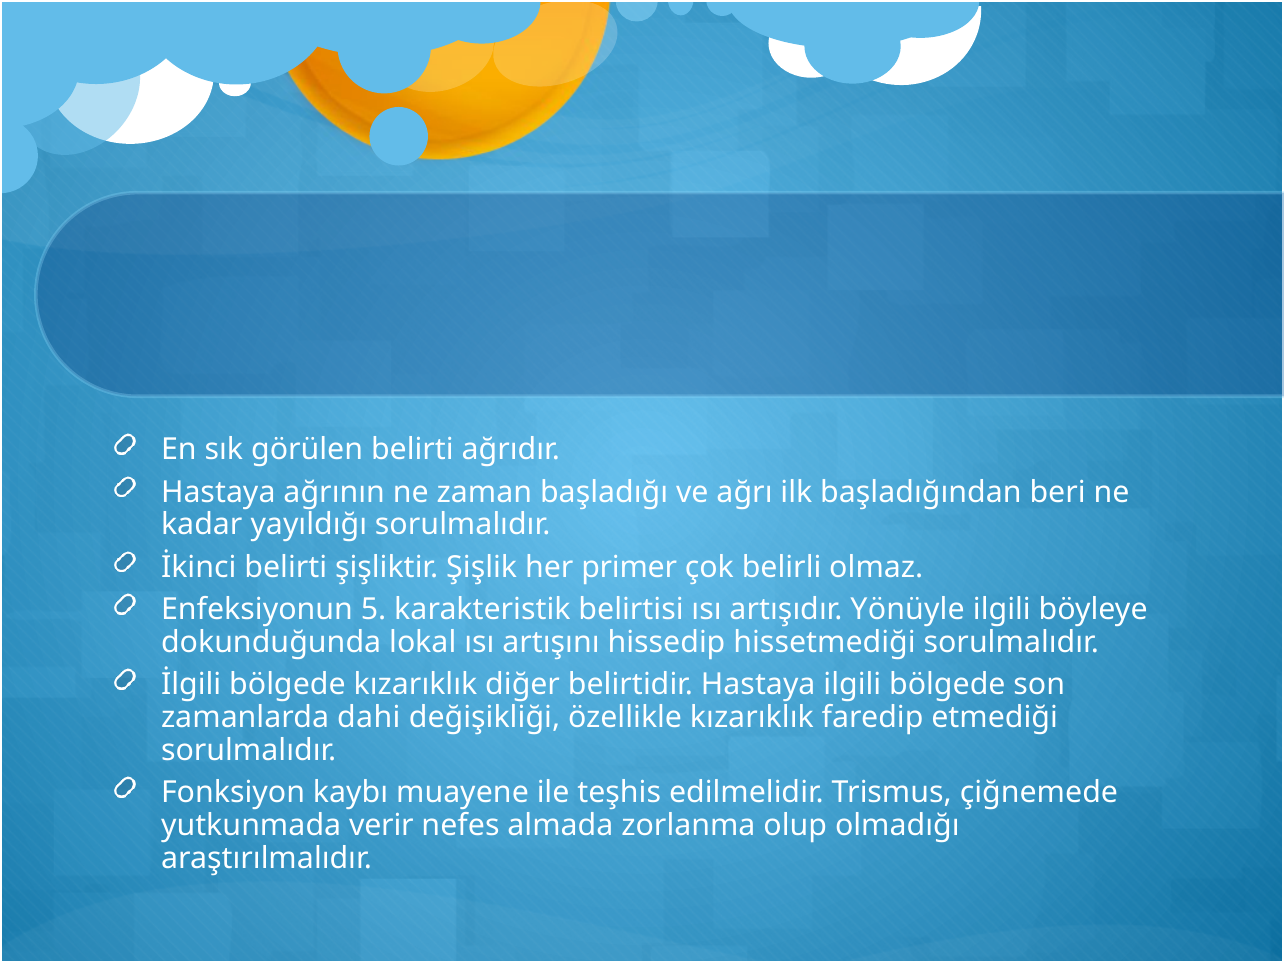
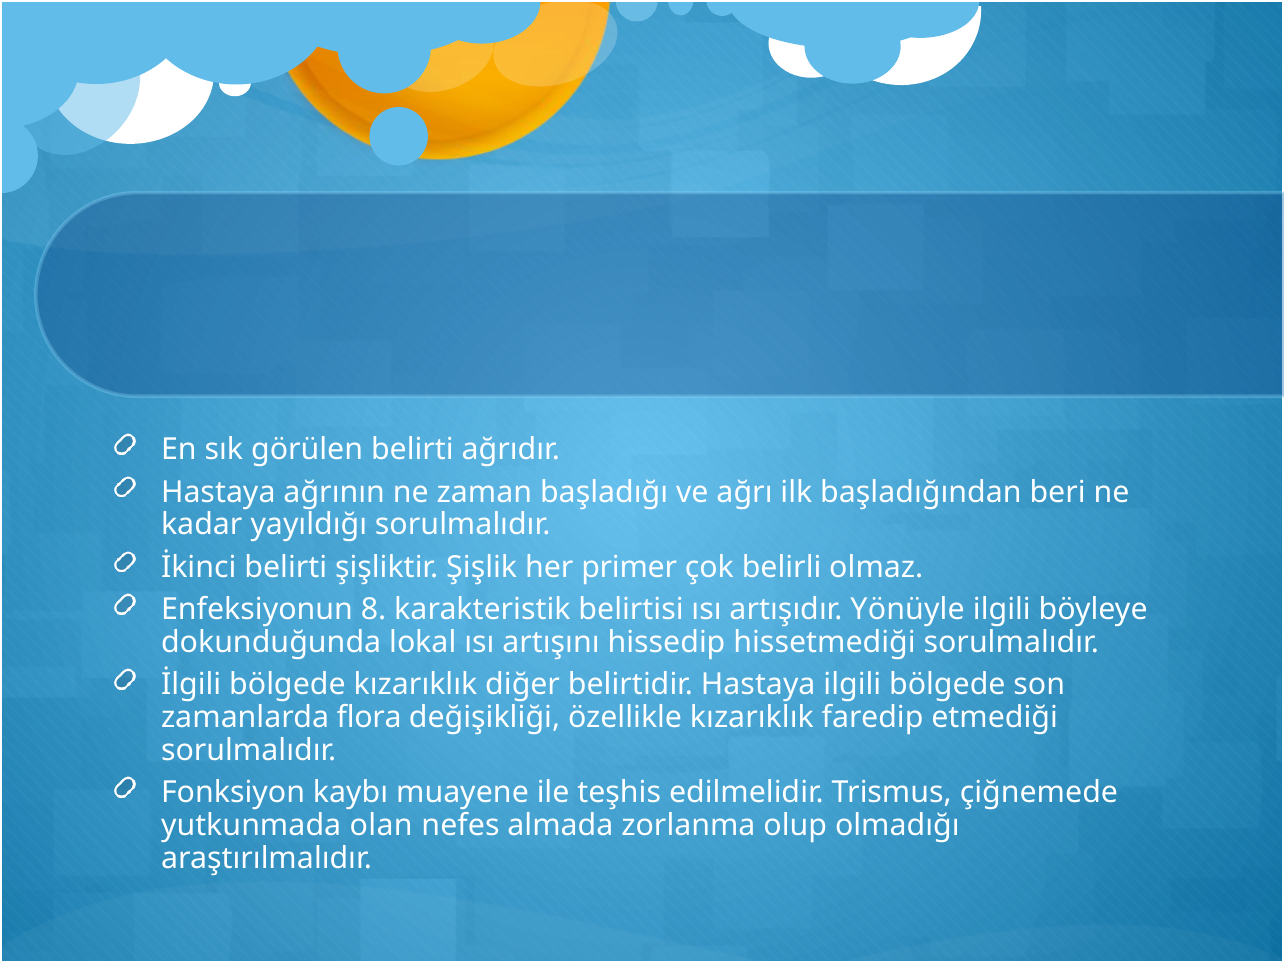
5: 5 -> 8 (374, 610)
dahi: dahi -> flora (369, 717)
verir: verir -> olan (381, 825)
